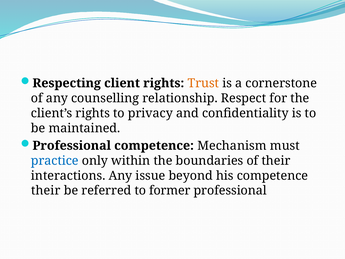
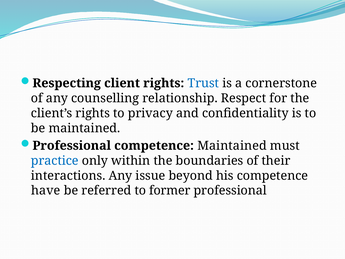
Trust colour: orange -> blue (203, 83)
competence Mechanism: Mechanism -> Maintained (232, 146)
their: their -> have (46, 190)
